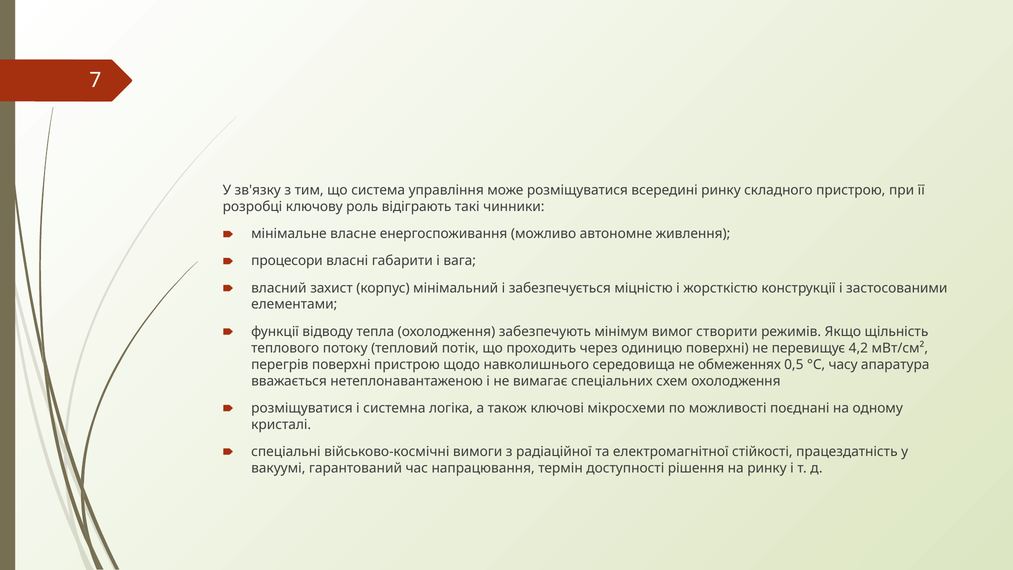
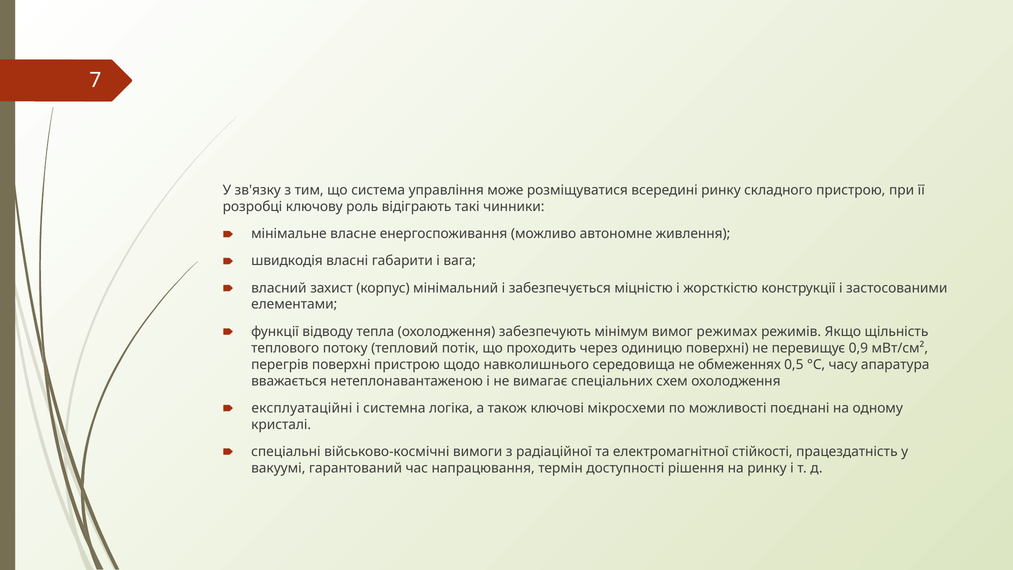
процесори: процесори -> швидкодія (287, 261)
створити: створити -> режимах (727, 331)
4,2: 4,2 -> 0,9 (858, 348)
розміщуватися: розміщуватися -> експлуатаційні (302, 408)
